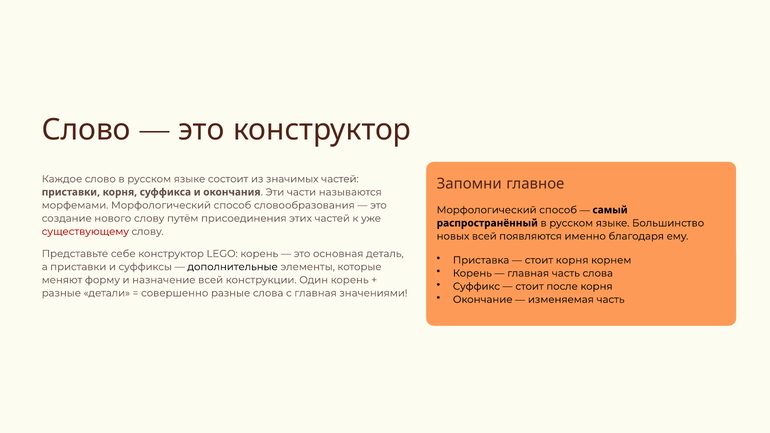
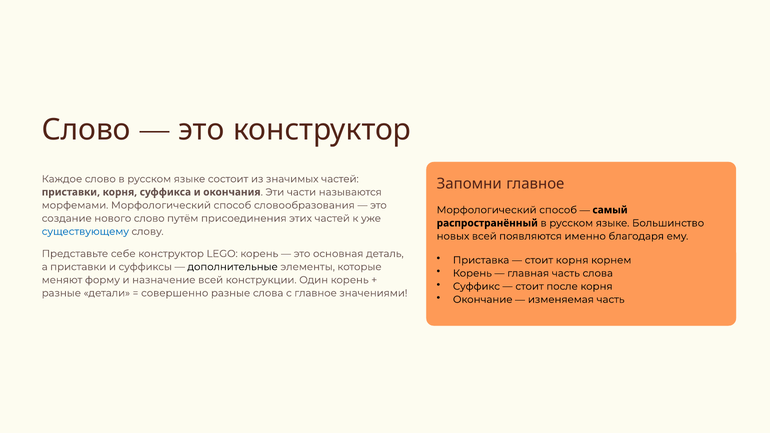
нового слову: слову -> слово (149, 218)
существующему colour: red -> blue (85, 232)
с главная: главная -> главное (316, 293)
